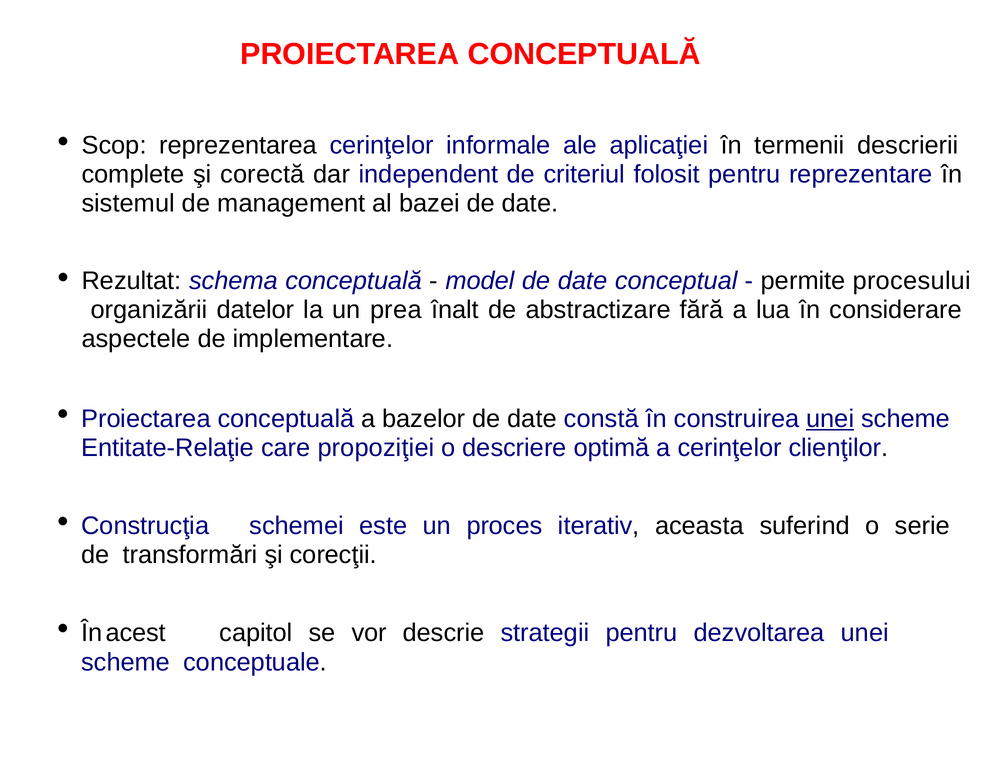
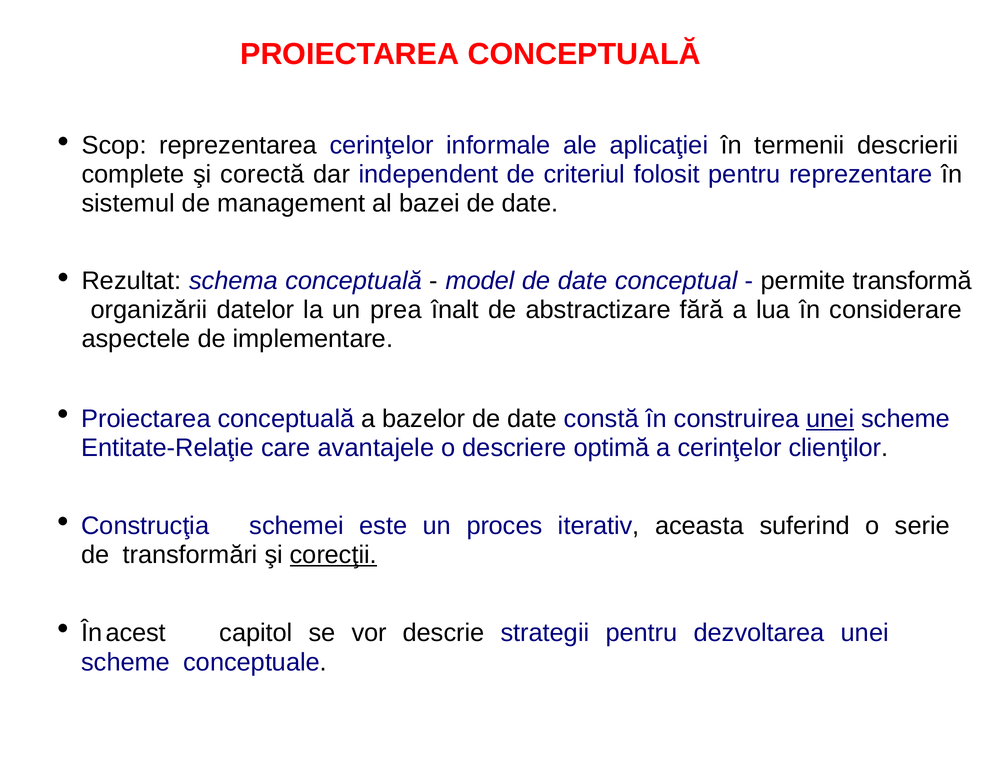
procesului: procesului -> transformă (912, 281)
propoziţiei: propoziţiei -> avantajele (376, 448)
corecţii underline: none -> present (333, 555)
